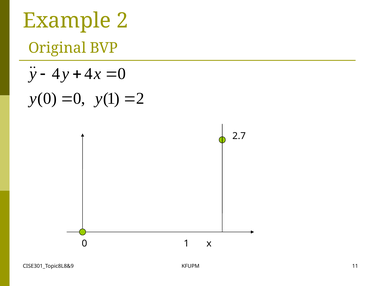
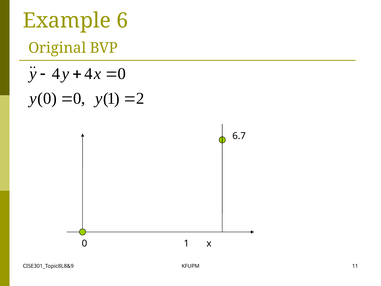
Example 2: 2 -> 6 (122, 21)
2.7: 2.7 -> 6.7 (239, 136)
